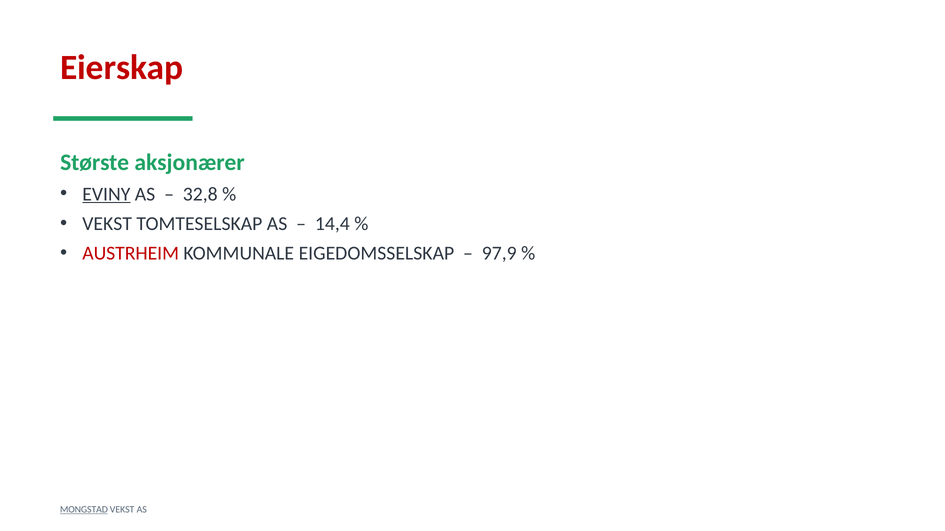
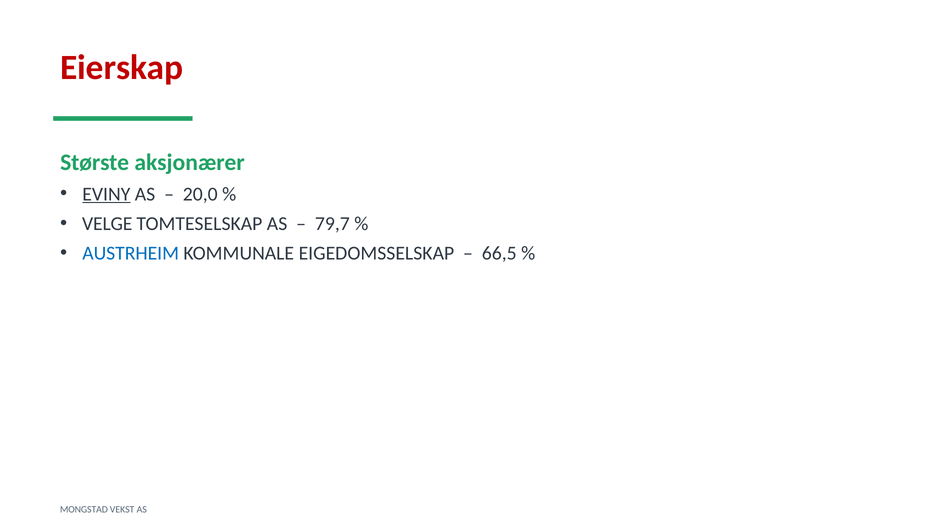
32,8: 32,8 -> 20,0 (200, 194)
VEKST: VEKST -> VELGE (107, 224)
14,4: 14,4 -> 79,7 (332, 224)
AUSTRHEIM colour: red -> blue (131, 253)
97,9: 97,9 -> 66,5 (499, 253)
MONGSTAD underline: present -> none (84, 510)
